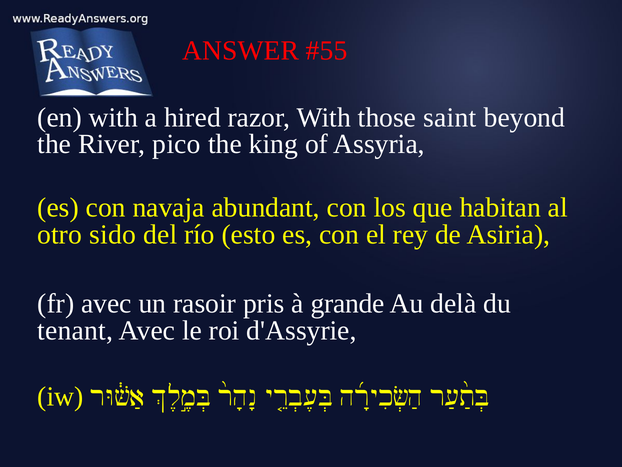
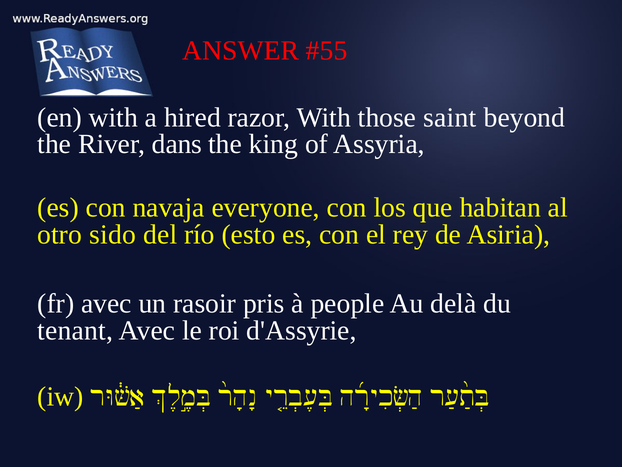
pico: pico -> dans (177, 144)
abundant: abundant -> everyone (266, 208)
grande: grande -> people (347, 303)
